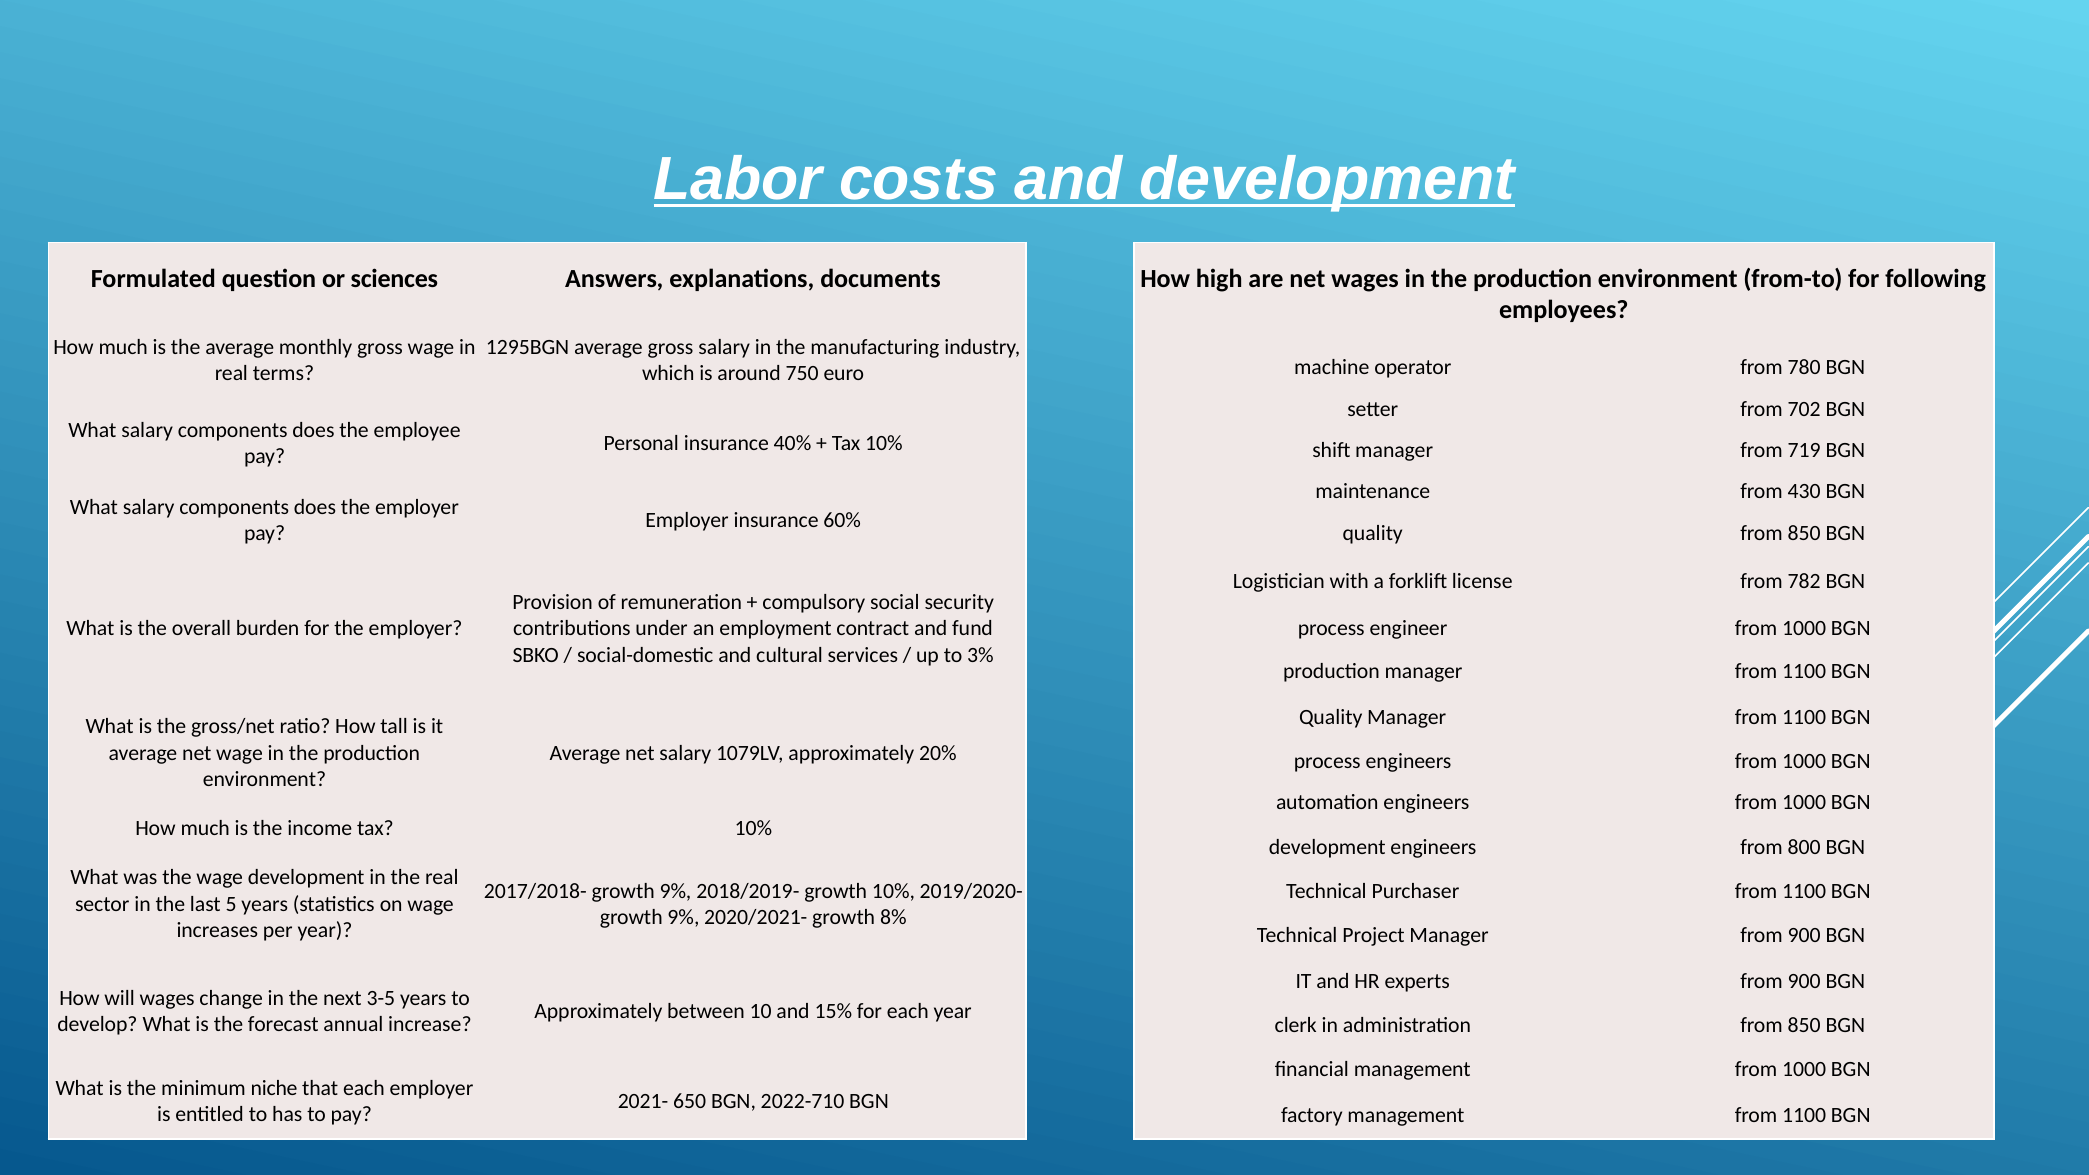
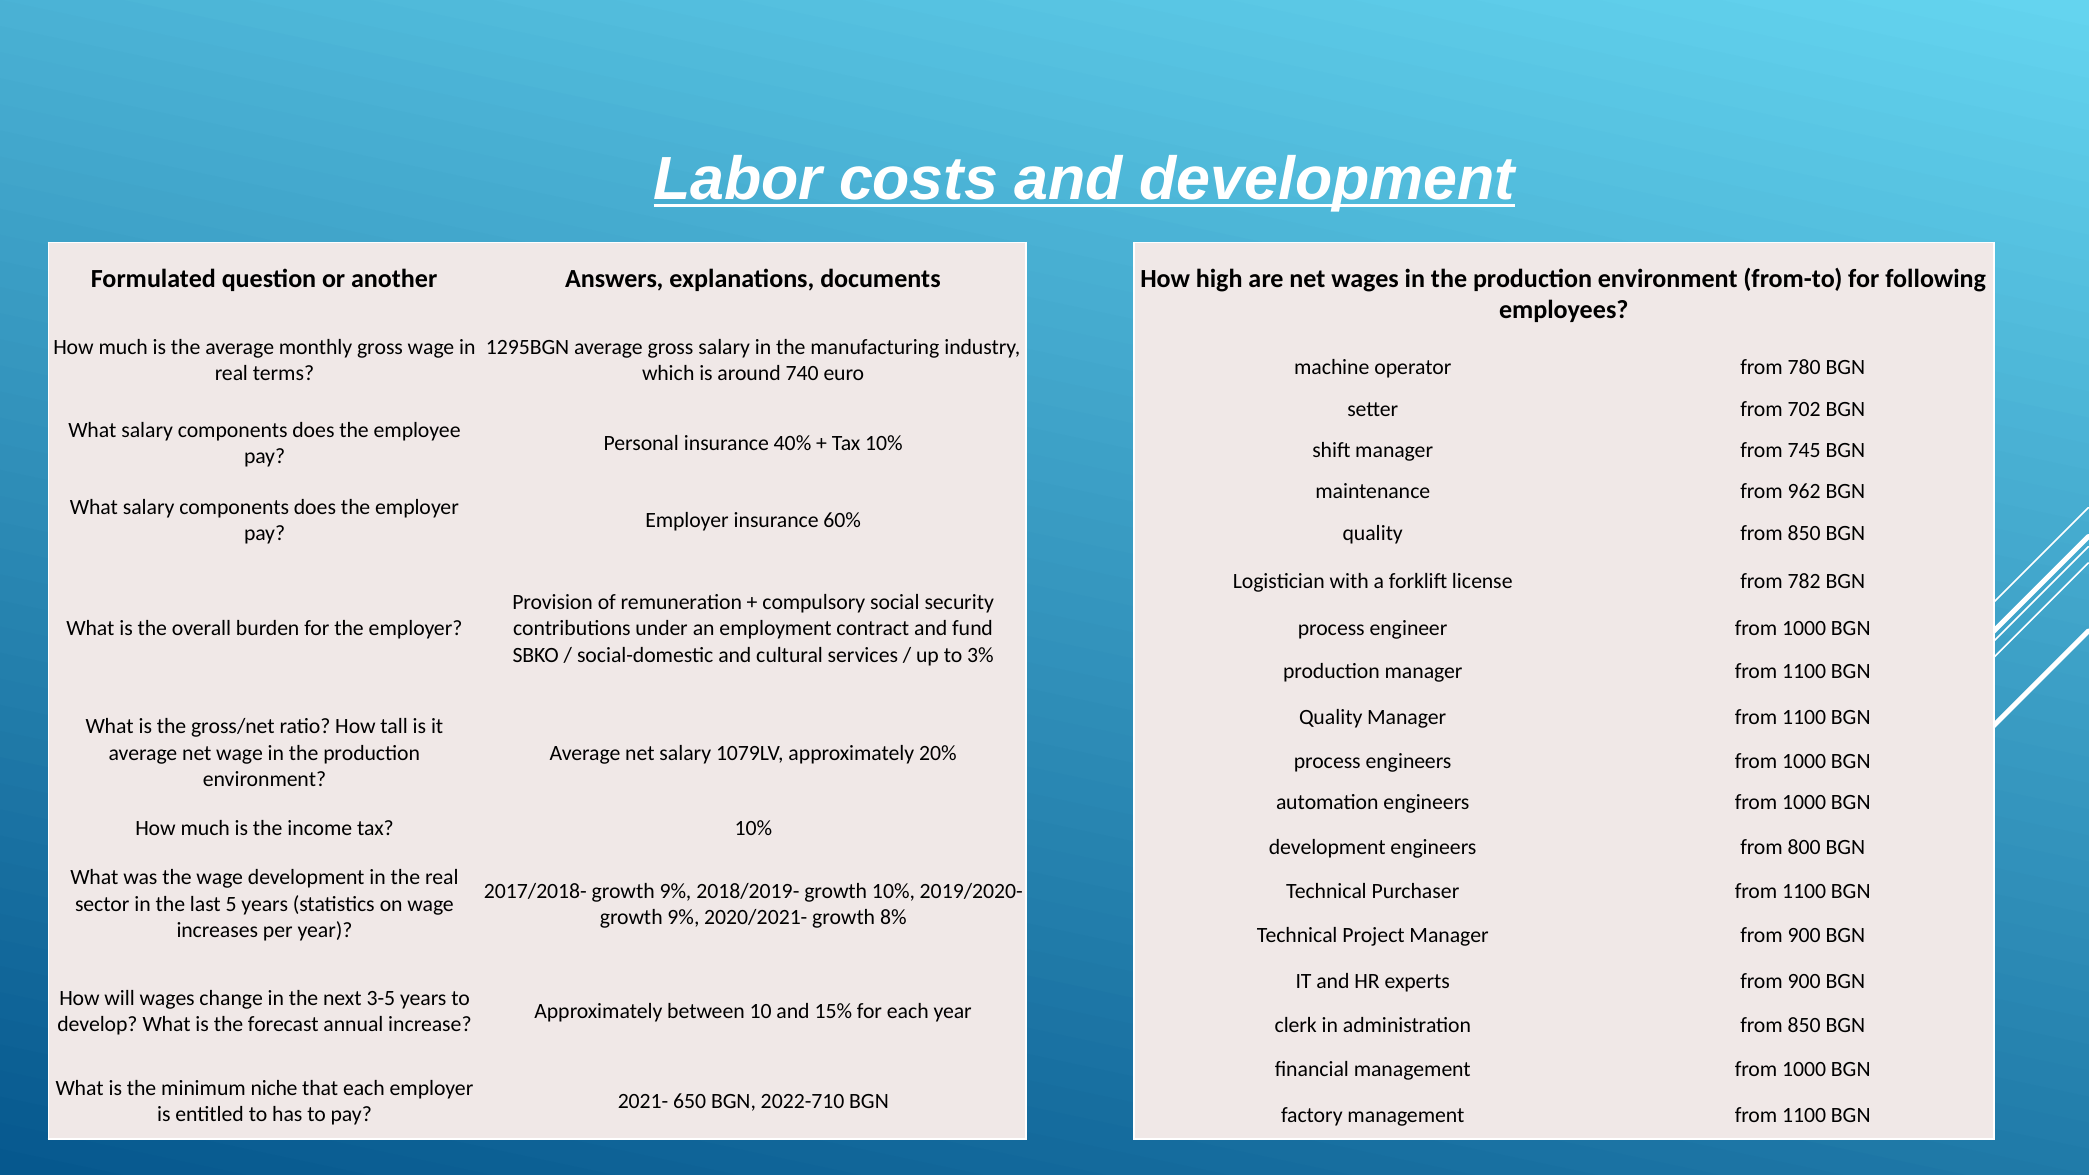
sciences: sciences -> another (394, 279)
750: 750 -> 740 (802, 374)
719: 719 -> 745 (1804, 451)
430: 430 -> 962 (1804, 491)
